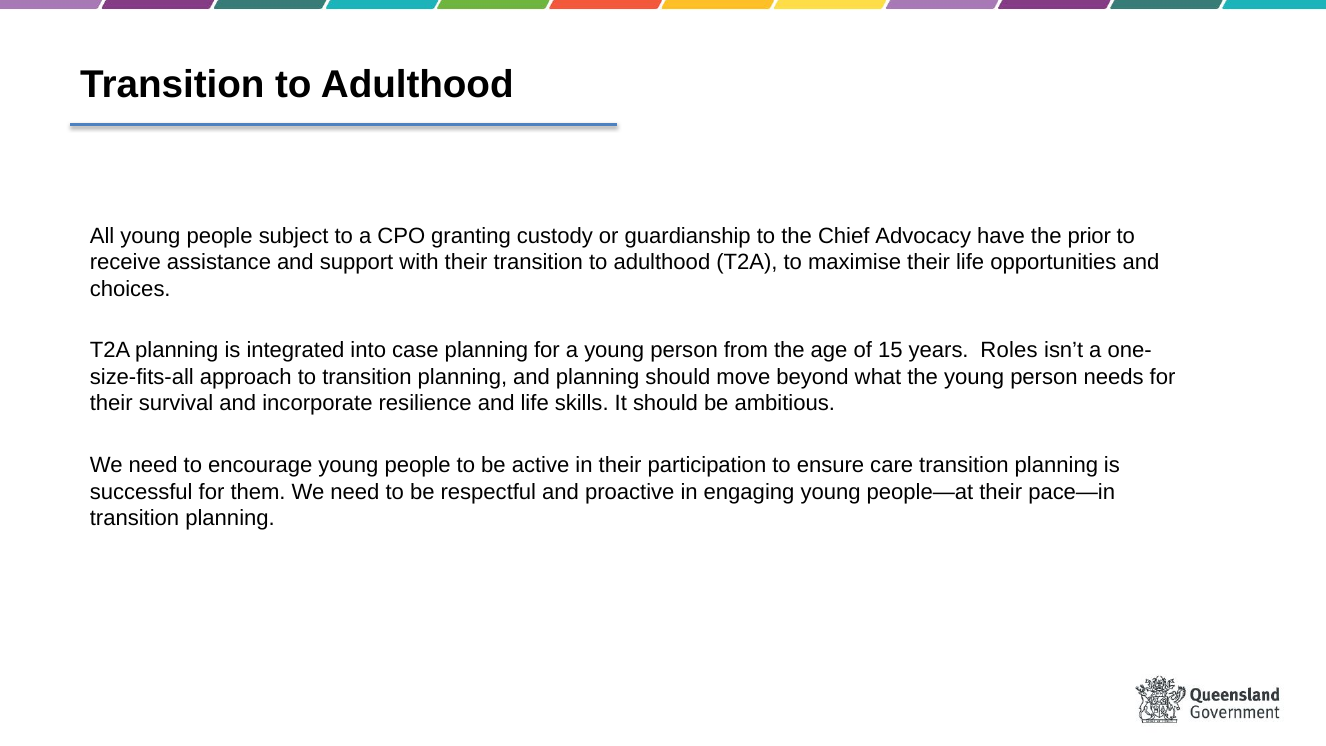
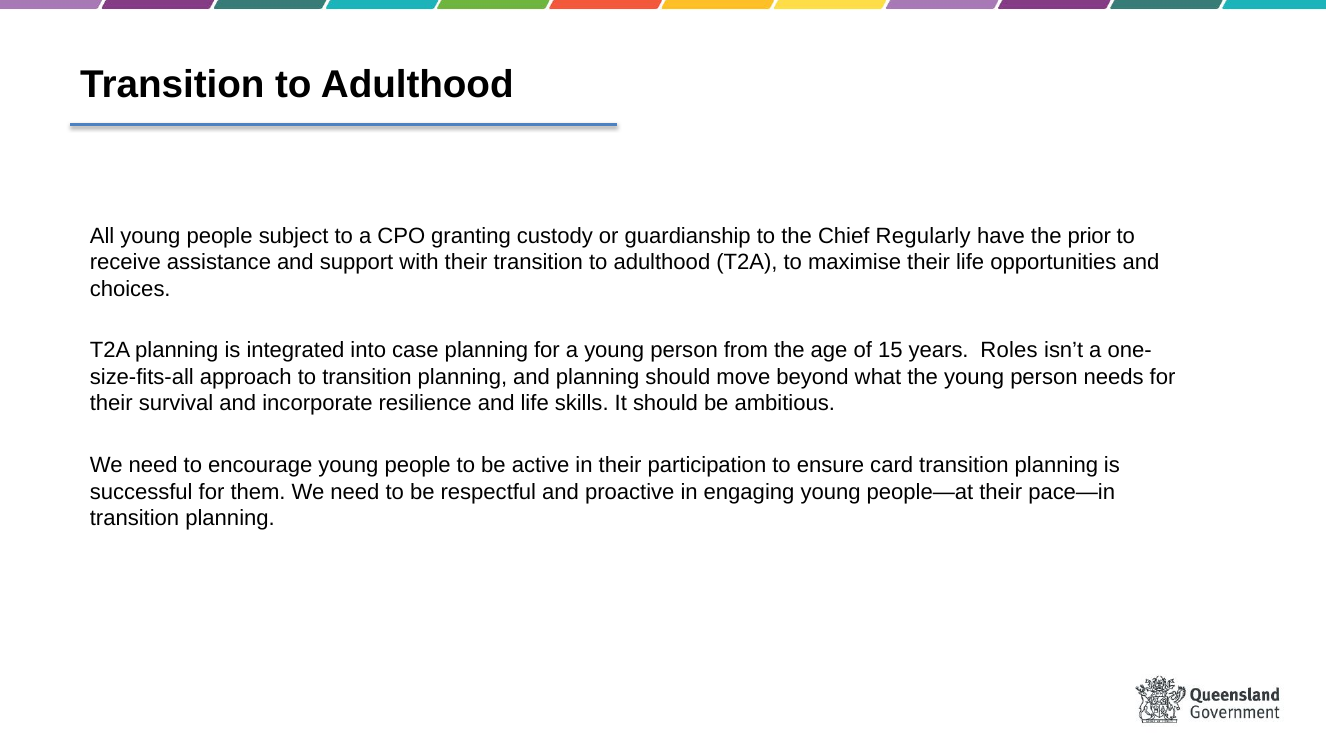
Advocacy: Advocacy -> Regularly (923, 236)
care: care -> card (892, 465)
